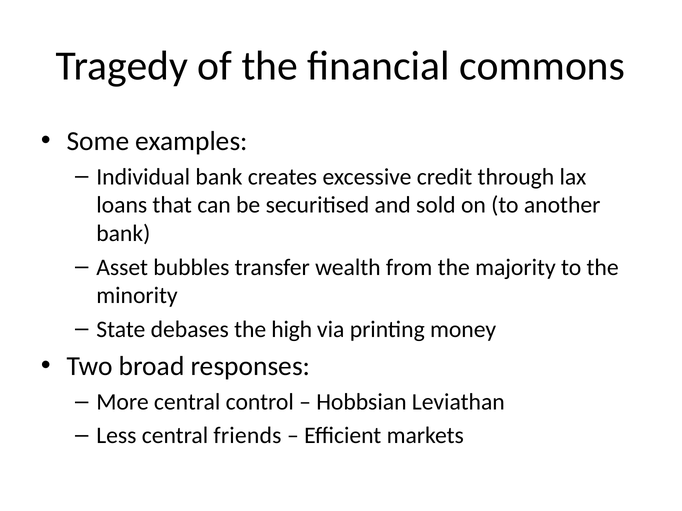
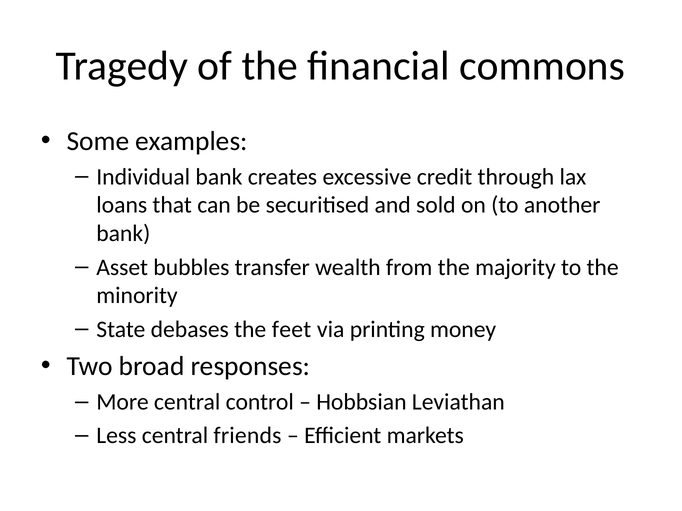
high: high -> feet (291, 330)
